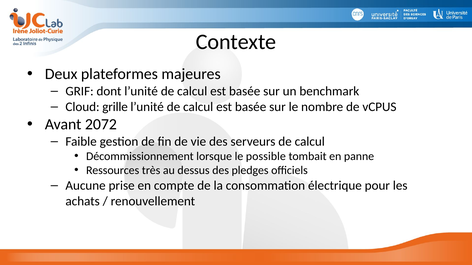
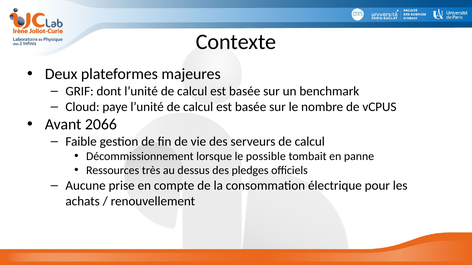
grille: grille -> paye (115, 107)
2072: 2072 -> 2066 (101, 125)
